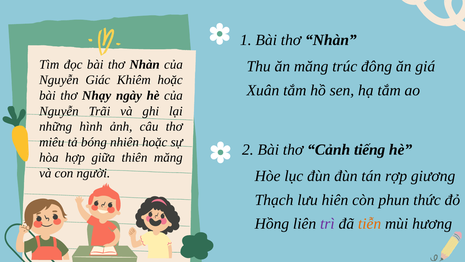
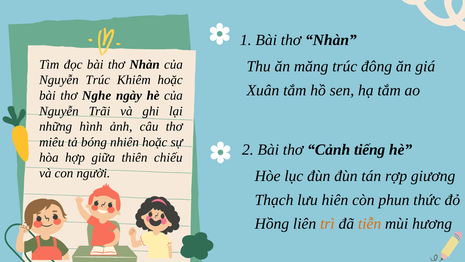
Nguyễn Giác: Giác -> Trúc (98, 80)
Nhạy: Nhạy -> Nghe (97, 95)
thiên măng: măng -> chiếu (168, 157)
trì colour: purple -> orange (327, 223)
